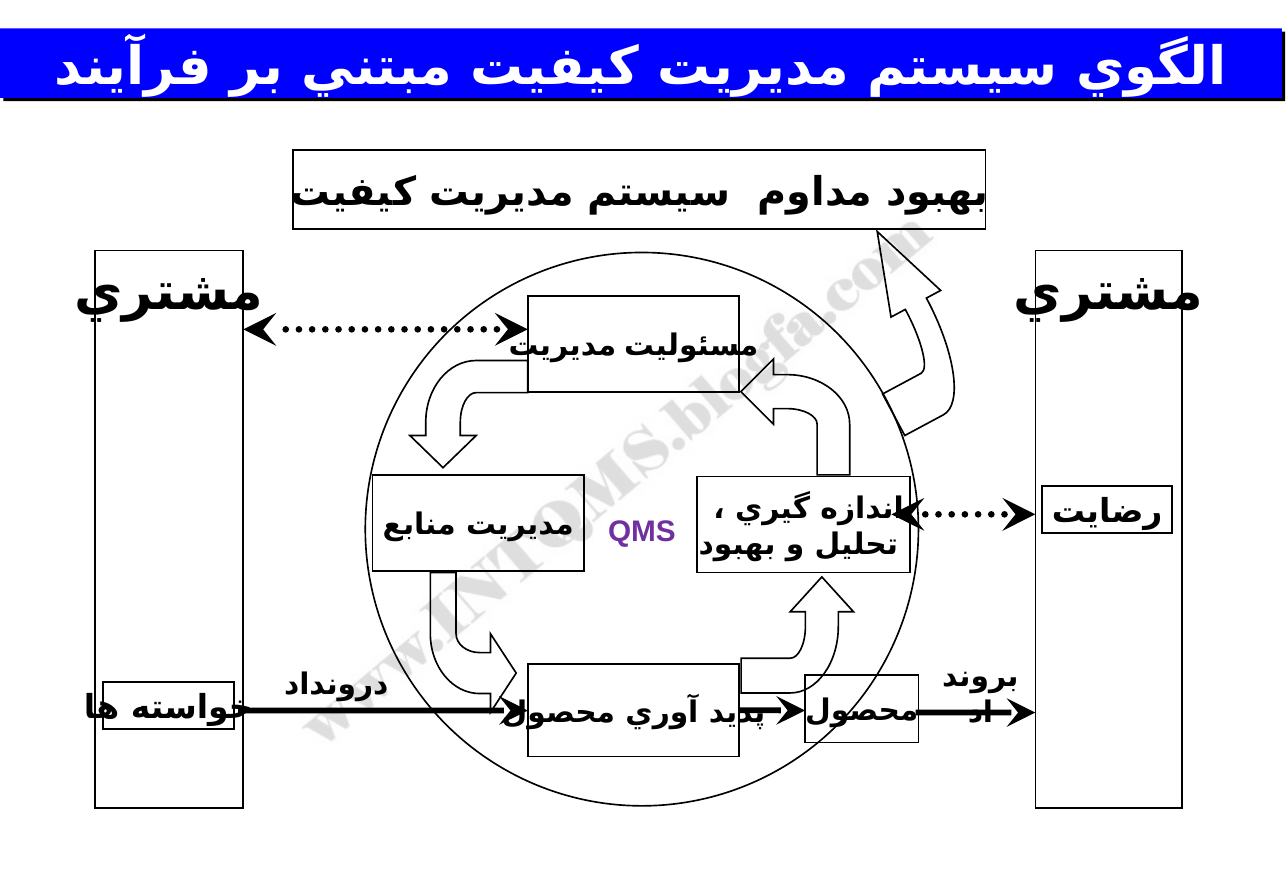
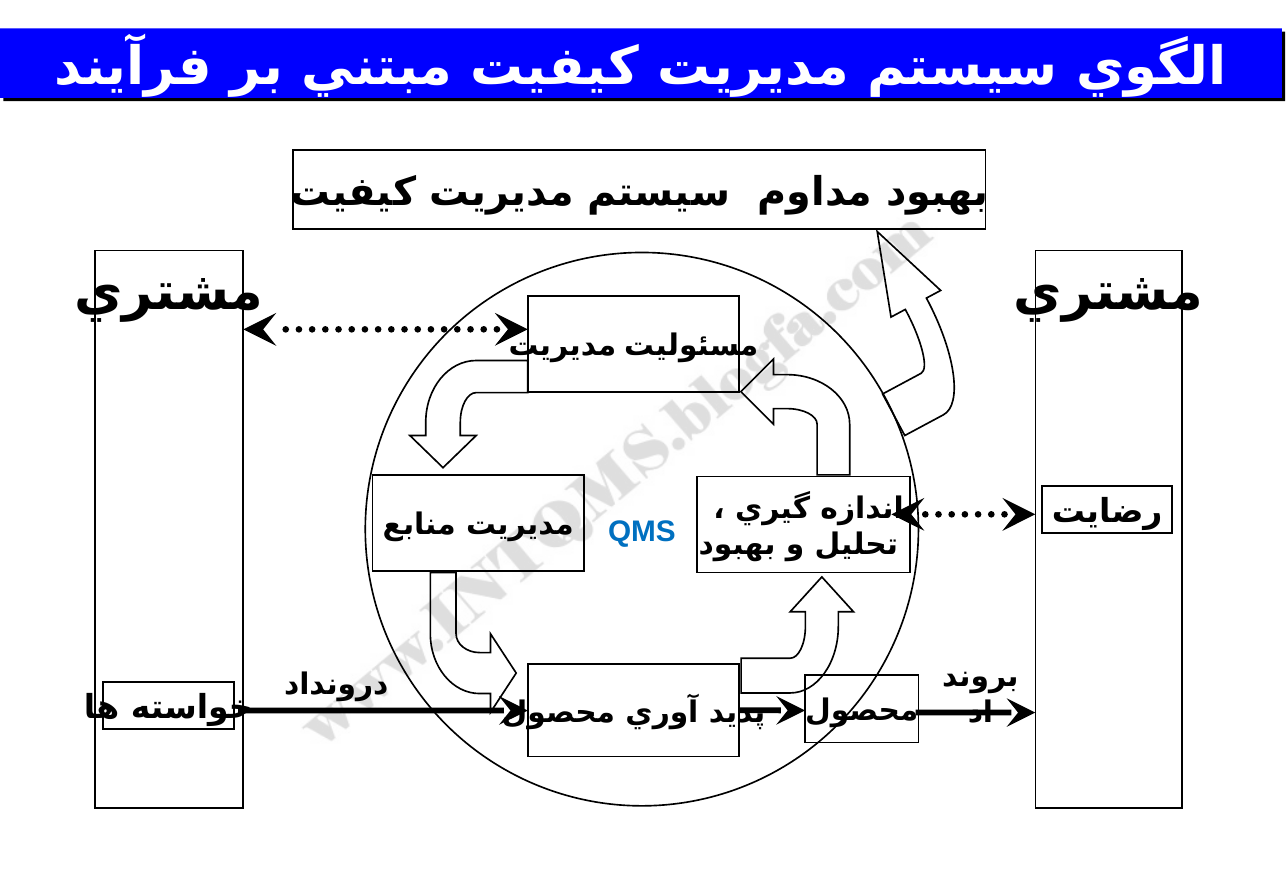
QMS colour: purple -> blue (642, 531)
